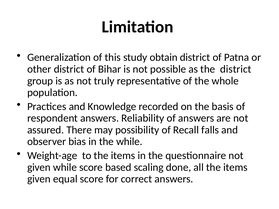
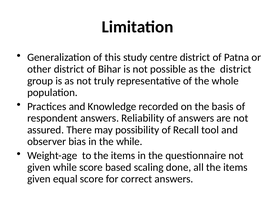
obtain: obtain -> centre (164, 57)
falls: falls -> tool (210, 130)
